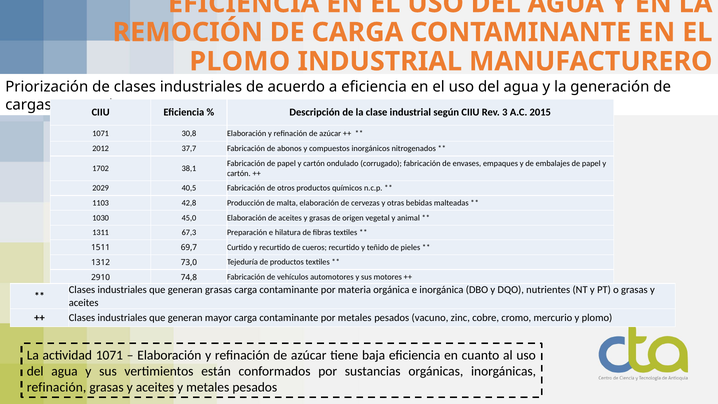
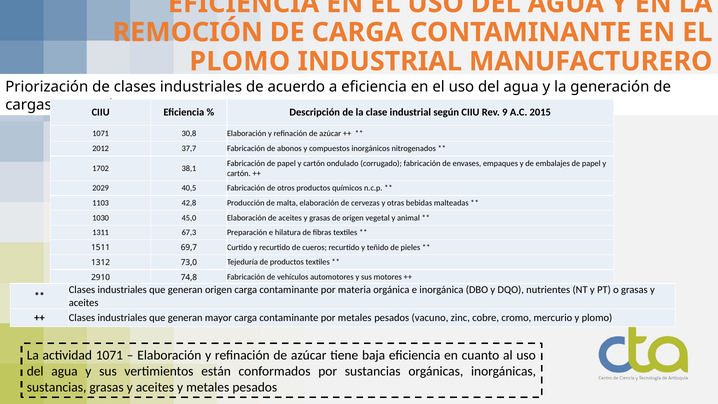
3: 3 -> 9 (505, 112)
generan grasas: grasas -> origen (219, 290)
refinación: refinación -> sustancias (57, 387)
